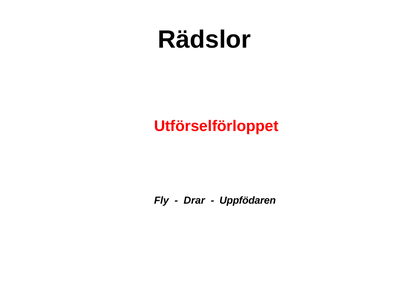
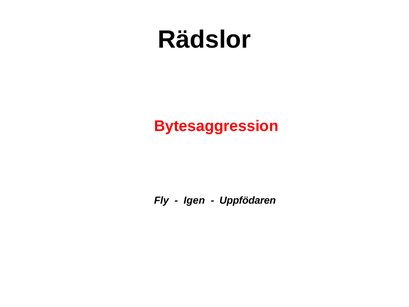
Utförselförloppet: Utförselförloppet -> Bytesaggression (216, 126)
Drar: Drar -> Igen (194, 200)
